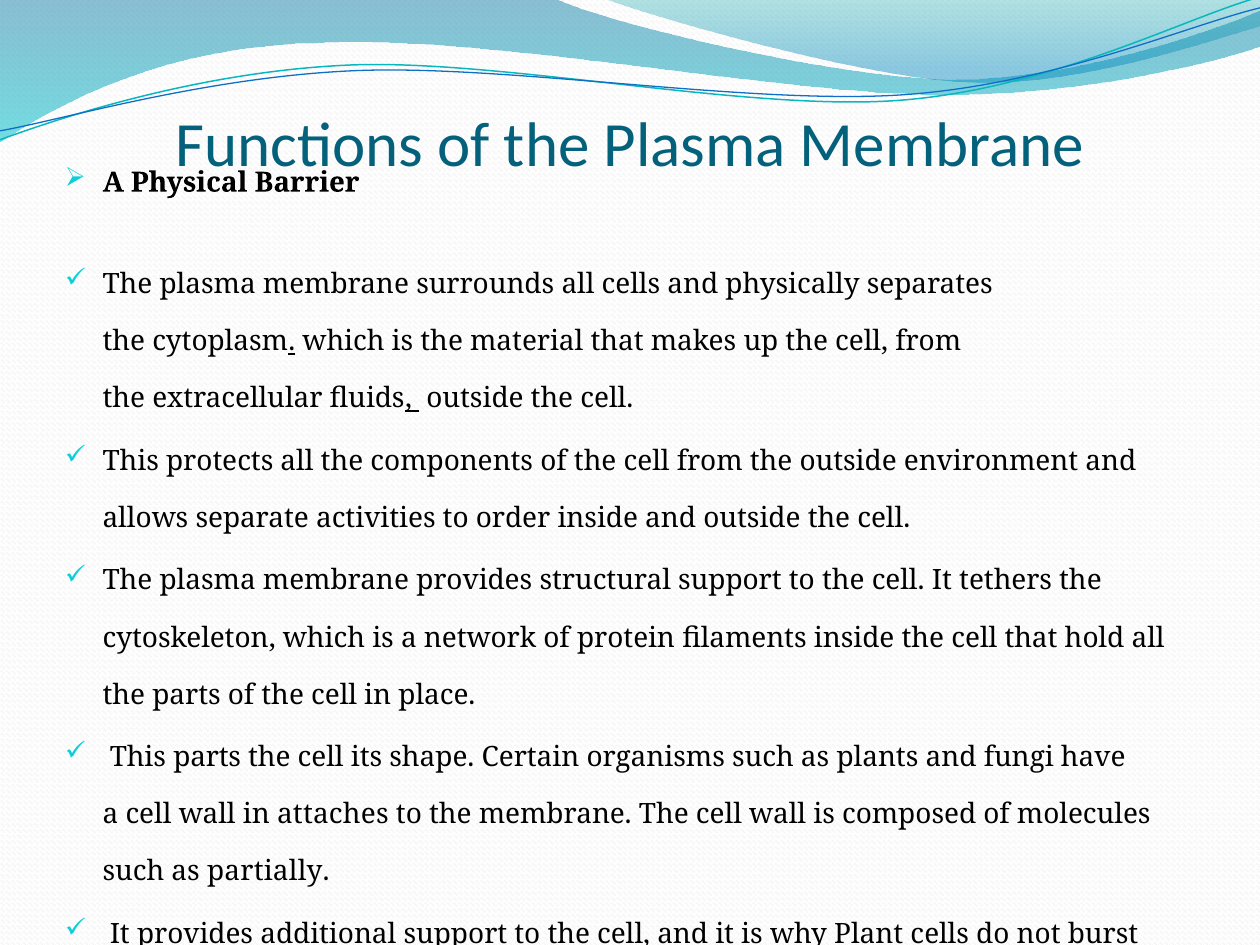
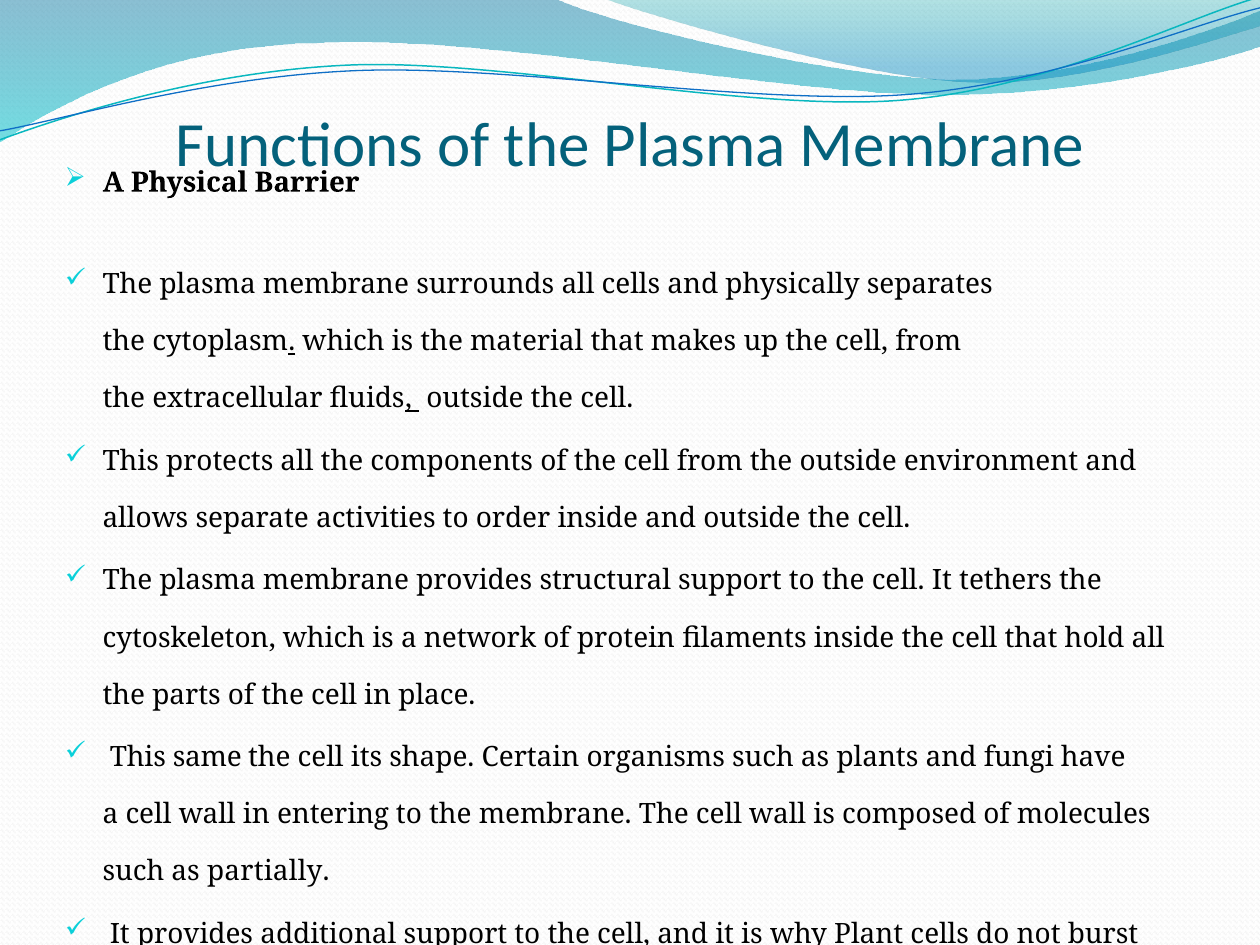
This parts: parts -> same (207, 757)
attaches: attaches -> entering (333, 815)
